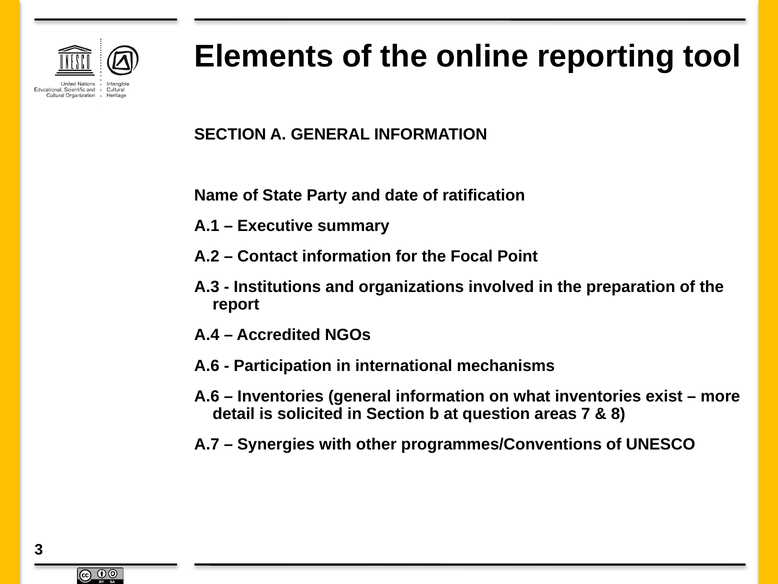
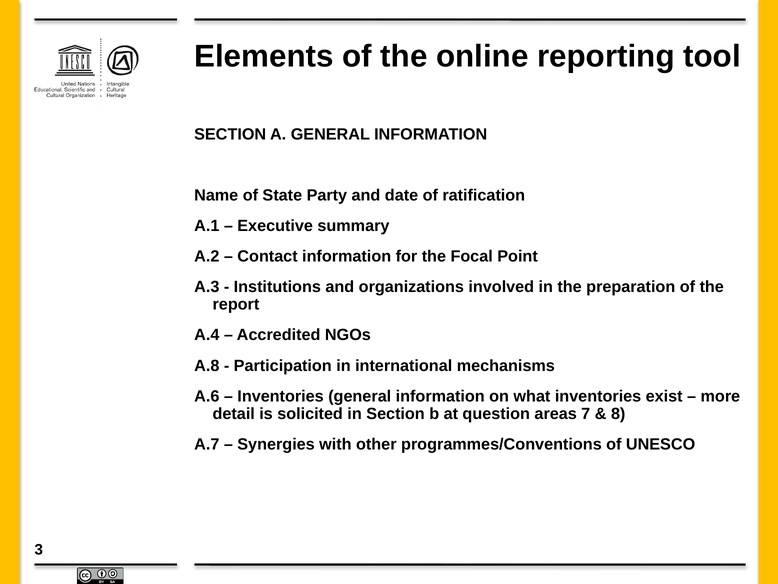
A.6: A.6 -> A.8 (207, 365)
